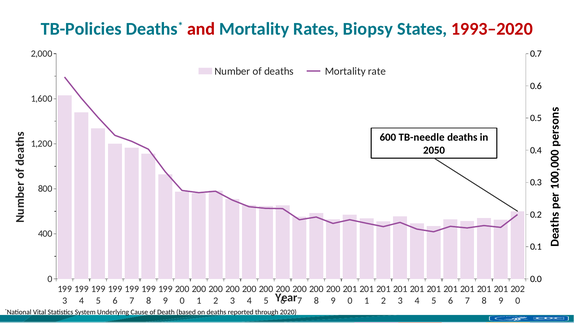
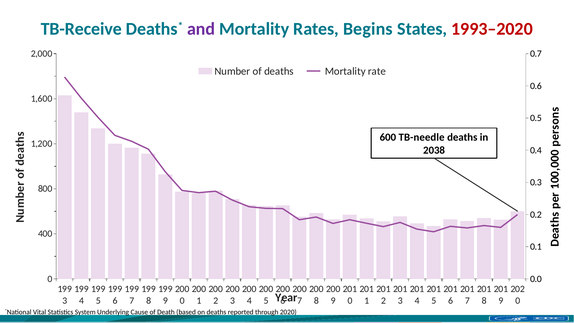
TB-Policies: TB-Policies -> TB-Receive (81, 29)
and colour: red -> purple (201, 29)
Biopsy: Biopsy -> Begins (368, 29)
2050: 2050 -> 2038 (434, 150)
